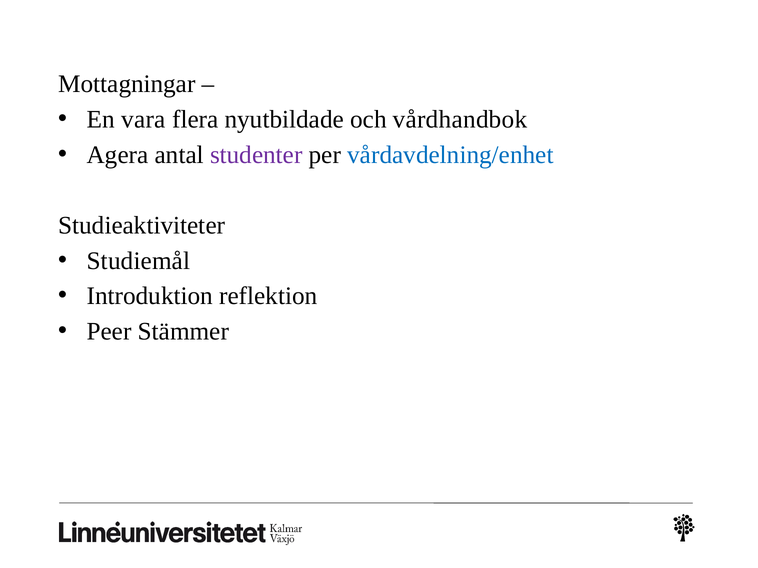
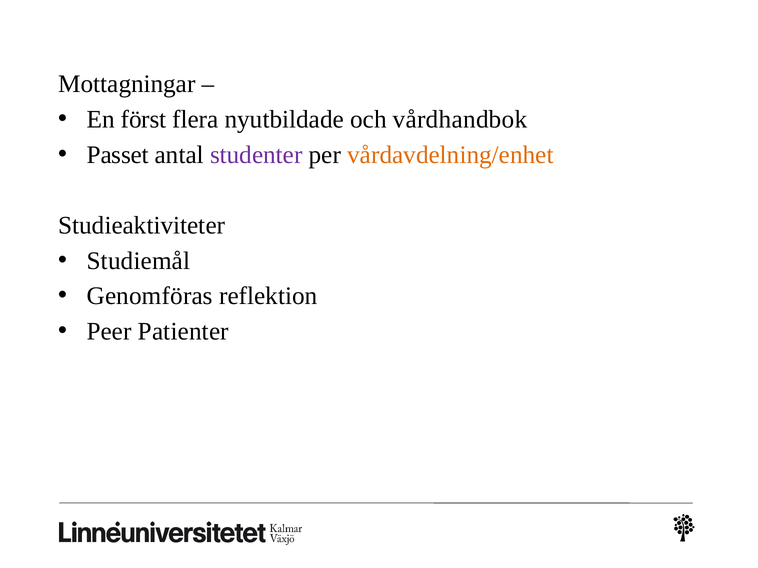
vara: vara -> först (144, 119)
Agera: Agera -> Passet (118, 155)
vårdavdelning/enhet colour: blue -> orange (450, 155)
Introduktion: Introduktion -> Genomföras (150, 296)
Stämmer: Stämmer -> Patienter (183, 332)
